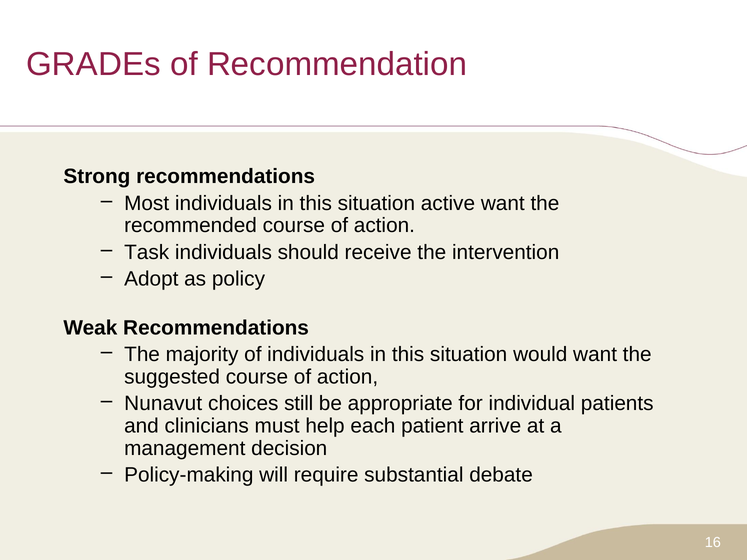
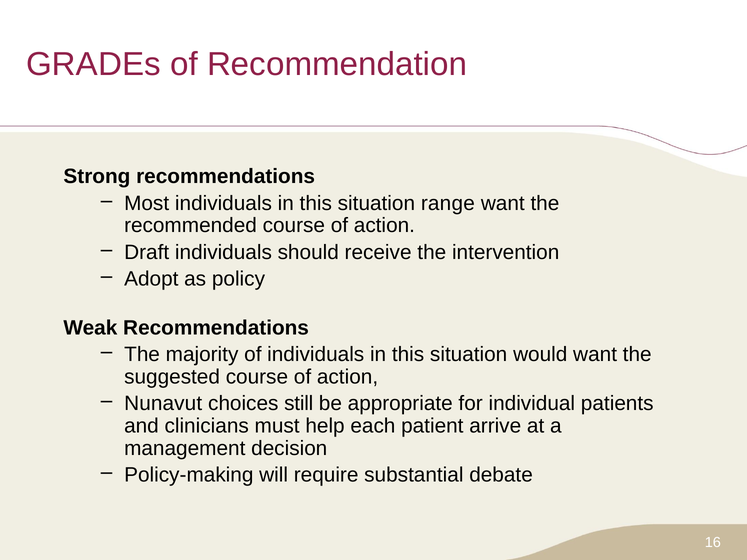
active: active -> range (448, 203)
Task: Task -> Draft (147, 252)
